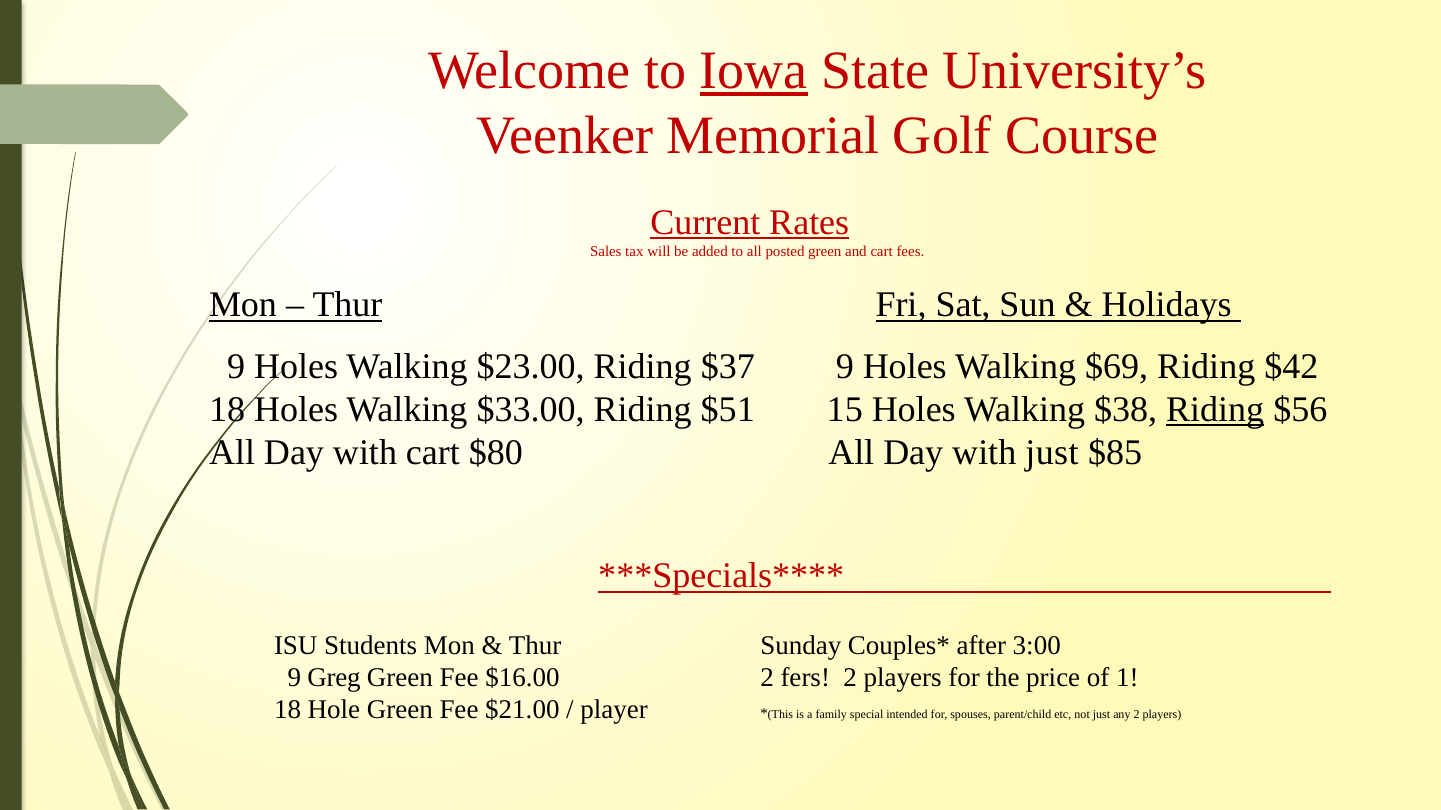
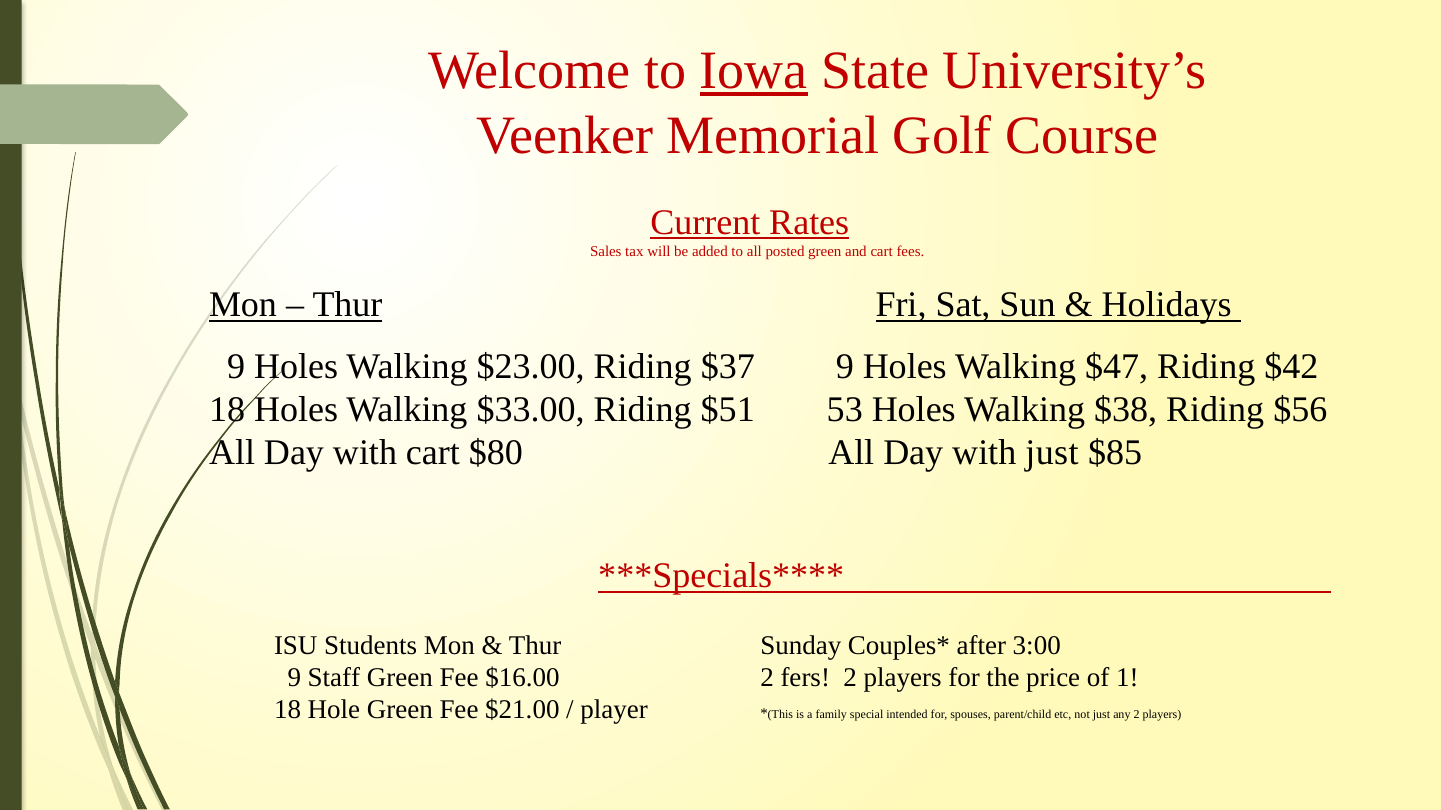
$69: $69 -> $47 (1117, 366)
15: 15 -> 53 (845, 410)
Riding underline: present -> none (1215, 410)
Greg: Greg -> Staff (334, 678)
